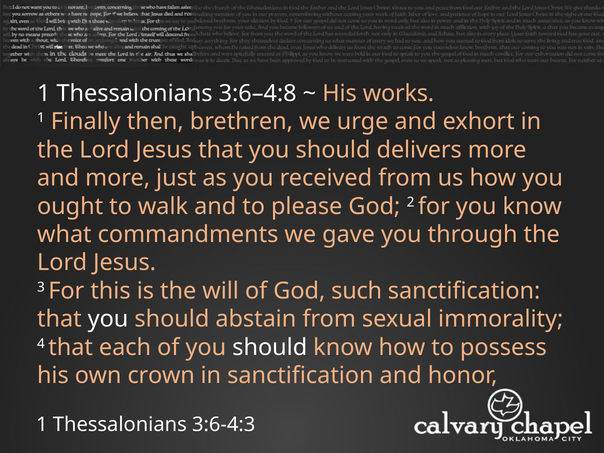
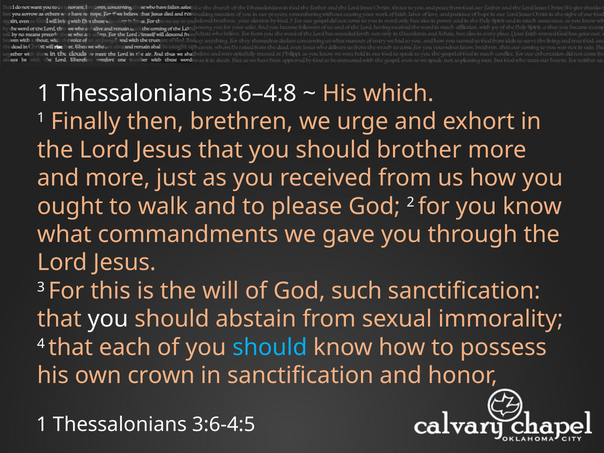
works: works -> which (398, 93)
delivers: delivers -> brother (419, 150)
should colour: white -> light blue (270, 347)
3:6-4:3: 3:6-4:3 -> 3:6-4:5 (224, 424)
